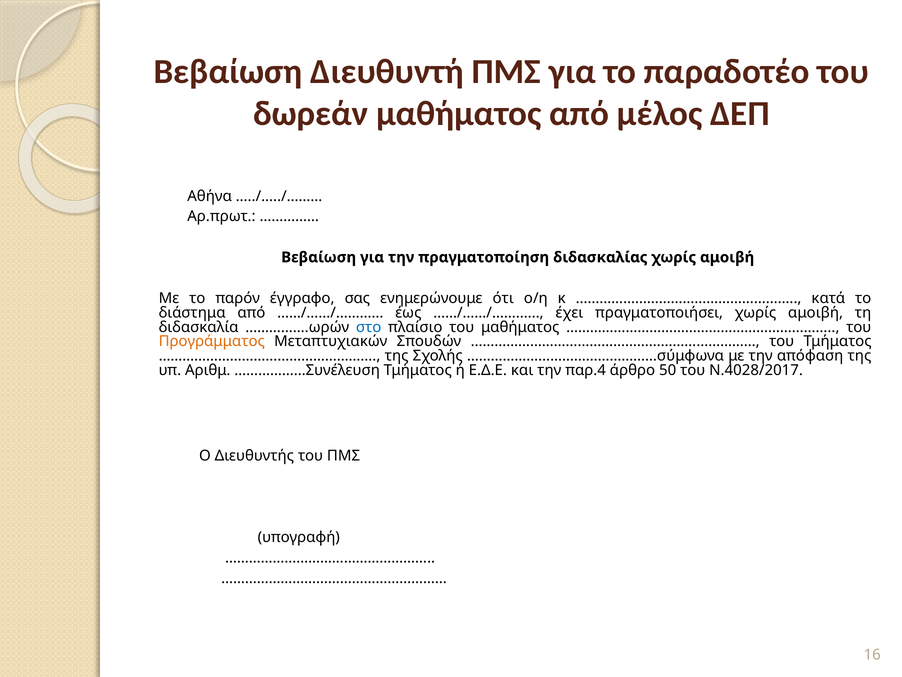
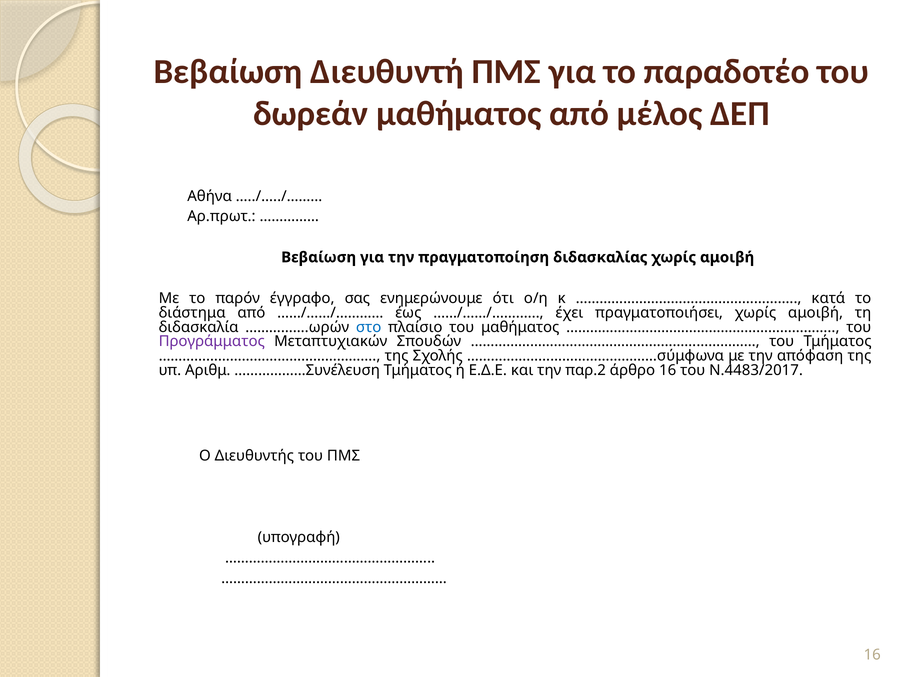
Προγράμματος colour: orange -> purple (212, 341)
παρ.4: παρ.4 -> παρ.2 (586, 370)
άρθρο 50: 50 -> 16 (668, 370)
Ν.4028/2017: Ν.4028/2017 -> Ν.4483/2017 (756, 370)
